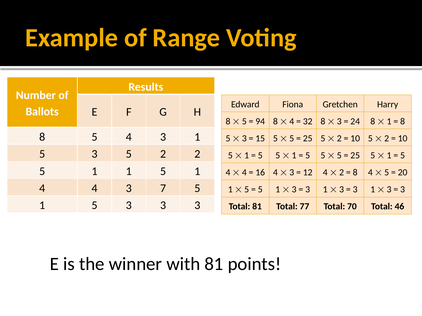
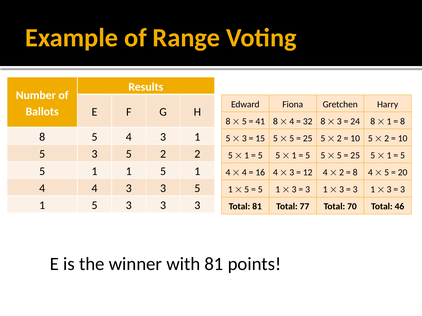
94: 94 -> 41 (260, 122)
4 3 7: 7 -> 3 (163, 189)
